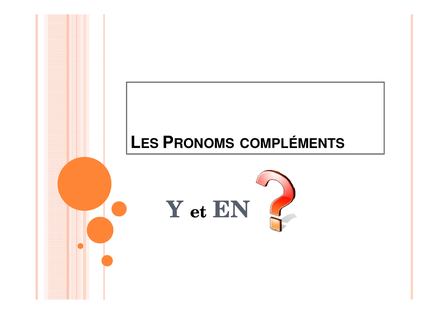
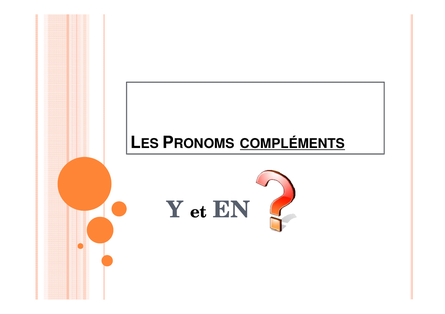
COMPLÉMENTS underline: none -> present (292, 144)
